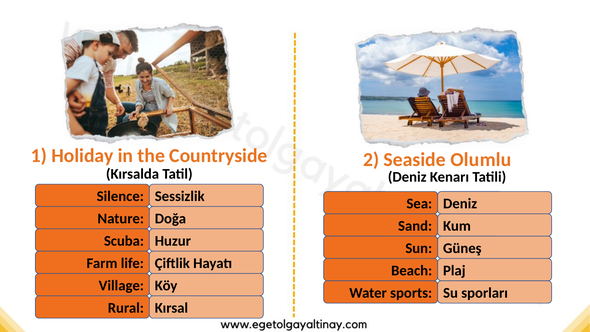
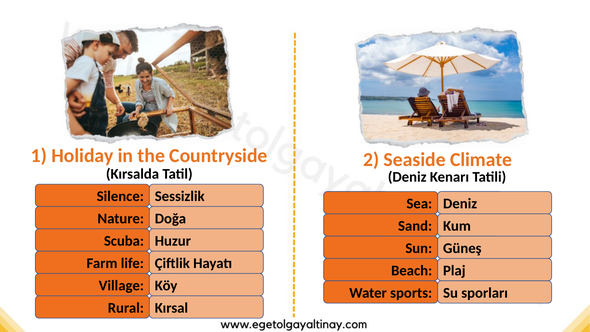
Olumlu: Olumlu -> Climate (481, 160)
